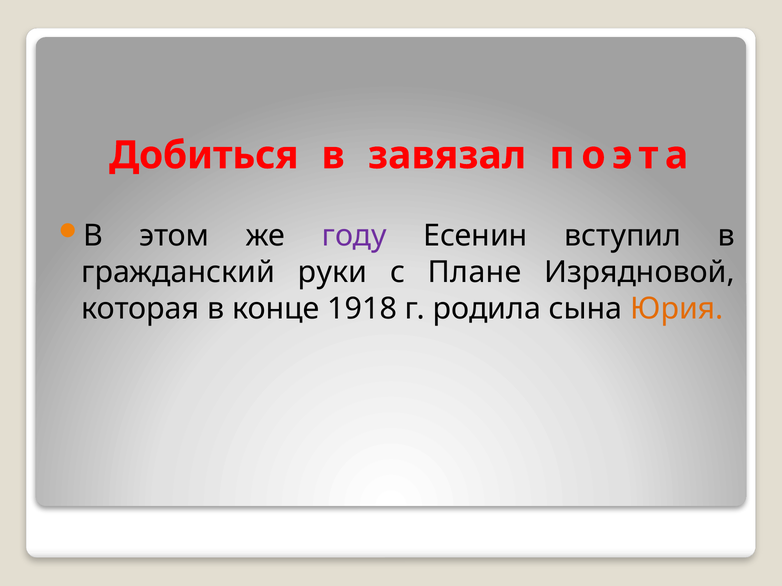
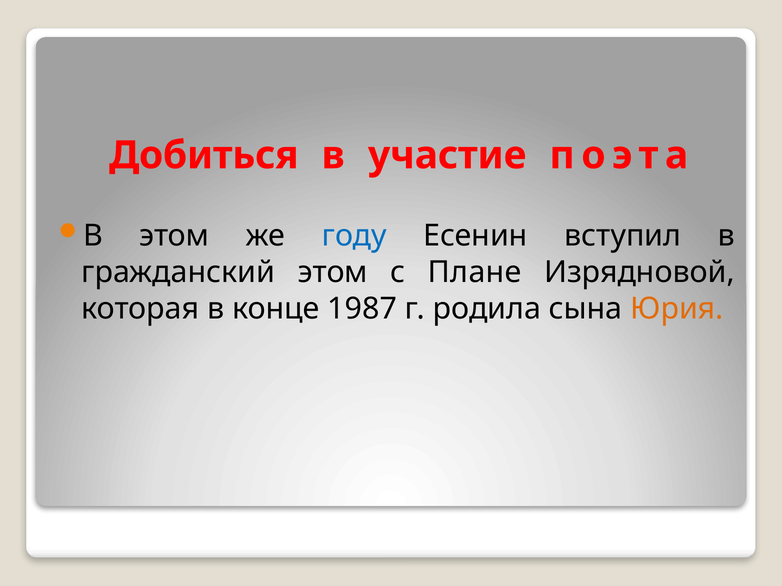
завязал: завязал -> участие (447, 156)
году colour: purple -> blue (354, 236)
гражданский руки: руки -> этом (333, 272)
1918: 1918 -> 1987 (362, 309)
